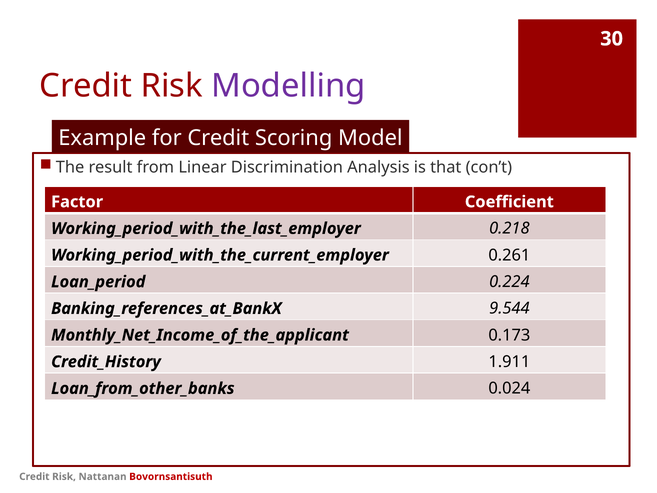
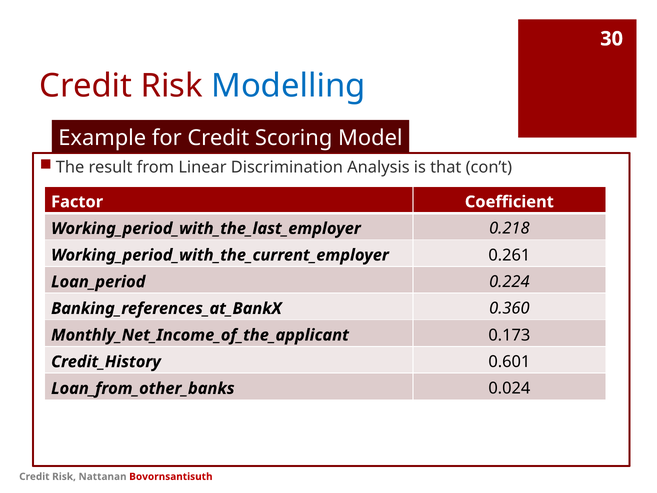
Modelling colour: purple -> blue (288, 86)
9.544: 9.544 -> 0.360 (509, 308)
1.911: 1.911 -> 0.601 (509, 362)
